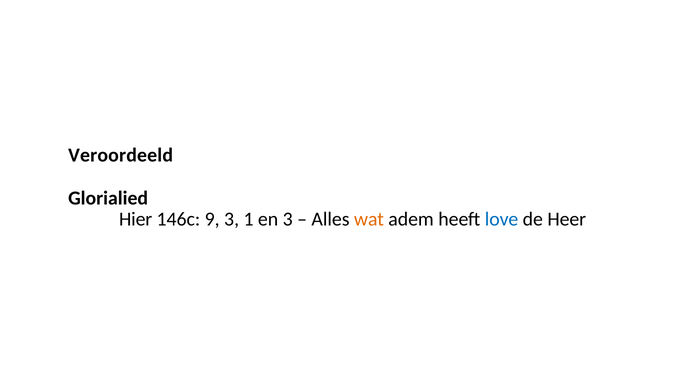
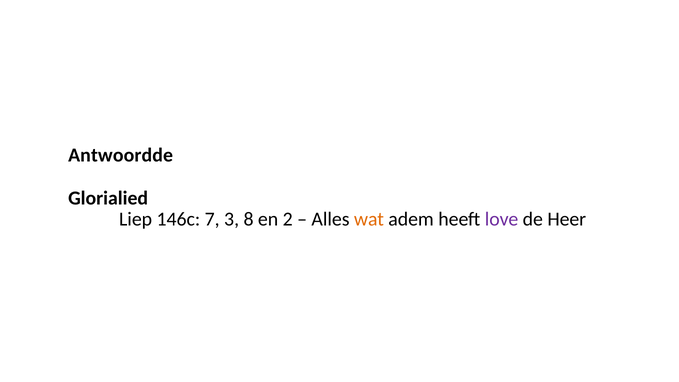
Veroordeeld: Veroordeeld -> Antwoordde (121, 155)
Hier: Hier -> Liep (136, 219)
9: 9 -> 7 (212, 219)
1: 1 -> 8 (249, 219)
en 3: 3 -> 2 (288, 219)
love colour: blue -> purple (502, 219)
